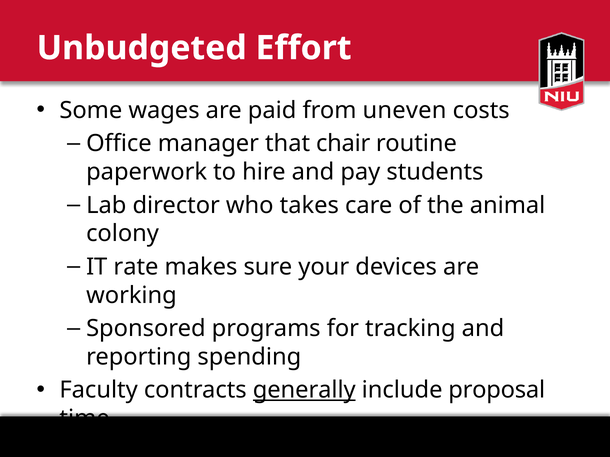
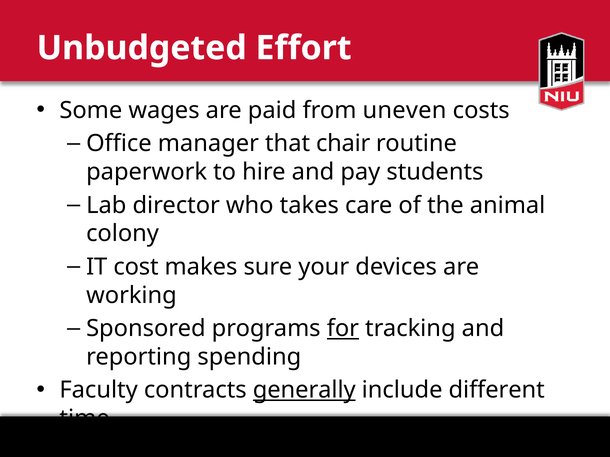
rate: rate -> cost (136, 267)
for underline: none -> present (343, 329)
proposal: proposal -> different (497, 391)
